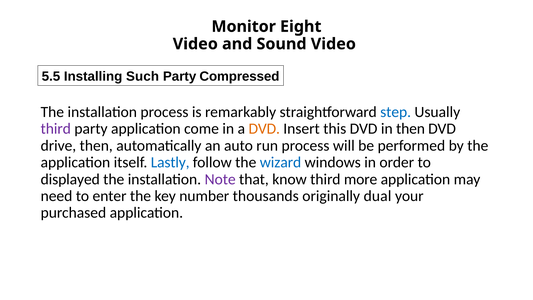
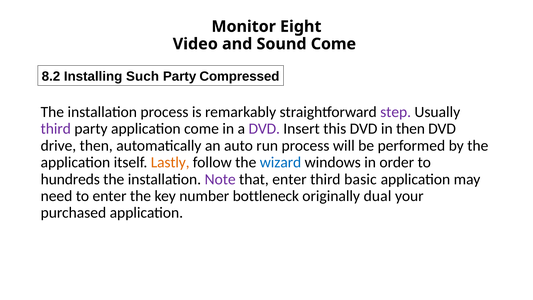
Sound Video: Video -> Come (333, 44)
5.5: 5.5 -> 8.2 (51, 76)
step colour: blue -> purple (396, 112)
DVD colour: orange -> purple (264, 129)
Lastly colour: blue -> orange (170, 162)
displayed: displayed -> hundreds (70, 179)
that know: know -> enter (289, 179)
more: more -> basic (360, 179)
thousands: thousands -> bottleneck (266, 196)
